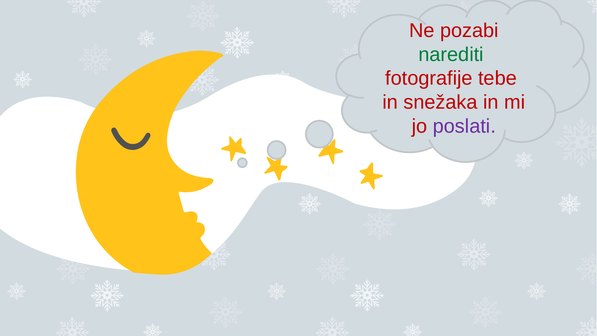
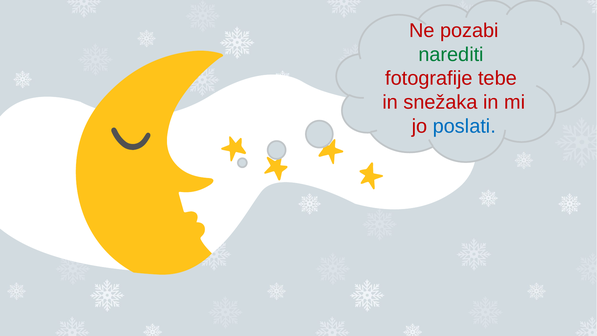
poslati colour: purple -> blue (464, 126)
